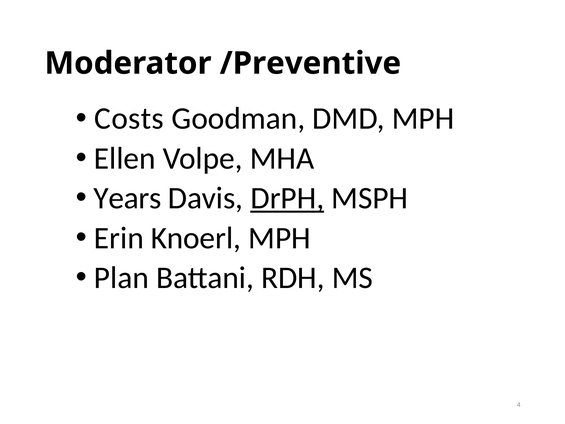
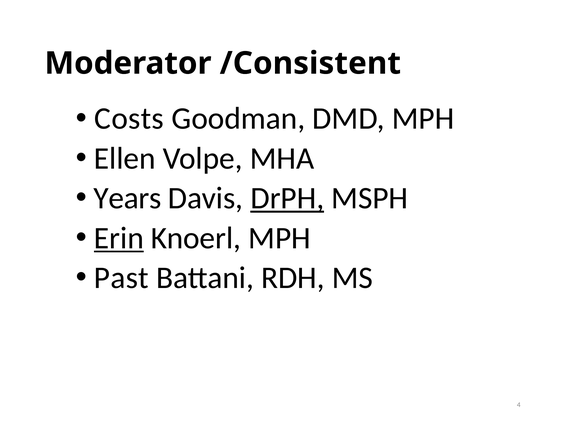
/Preventive: /Preventive -> /Consistent (310, 63)
Erin underline: none -> present (119, 238)
Plan: Plan -> Past (121, 278)
